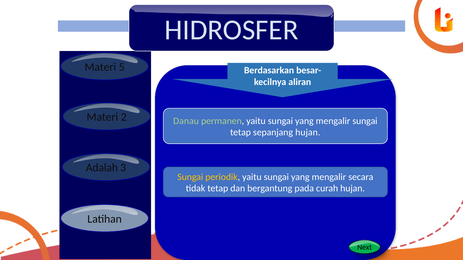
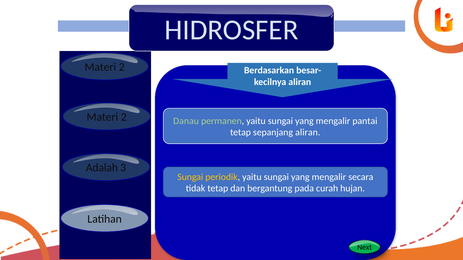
5: 5 -> 2 (122, 67)
mengalir sungai: sungai -> pantai (365, 121)
sepanjang hujan: hujan -> aliran (308, 133)
